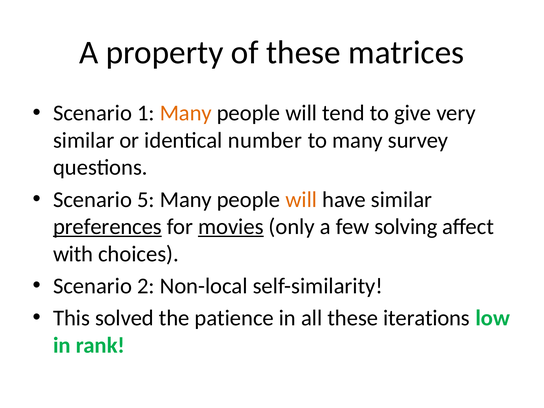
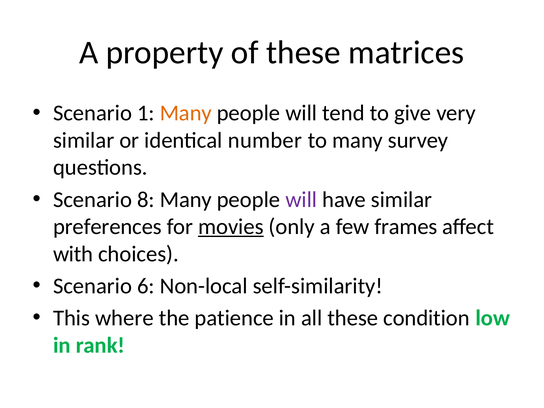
5: 5 -> 8 (146, 200)
will colour: orange -> purple (301, 200)
preferences underline: present -> none (107, 227)
solving: solving -> frames (406, 227)
2: 2 -> 6 (146, 286)
solved: solved -> where (124, 318)
iterations: iterations -> condition (426, 318)
